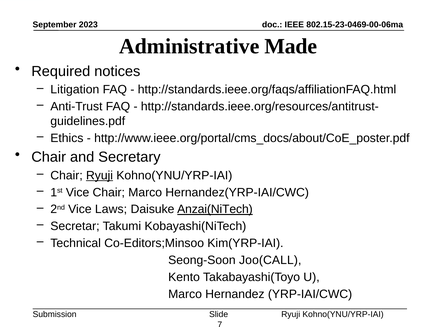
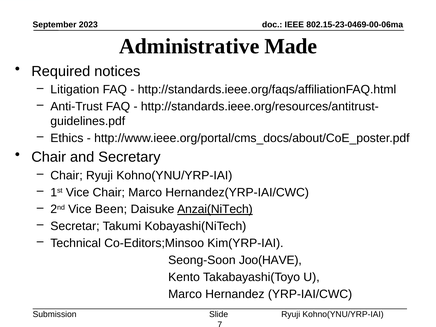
Ryuji underline: present -> none (100, 175)
Laws: Laws -> Been (111, 209)
Joo(CALL: Joo(CALL -> Joo(HAVE (270, 260)
